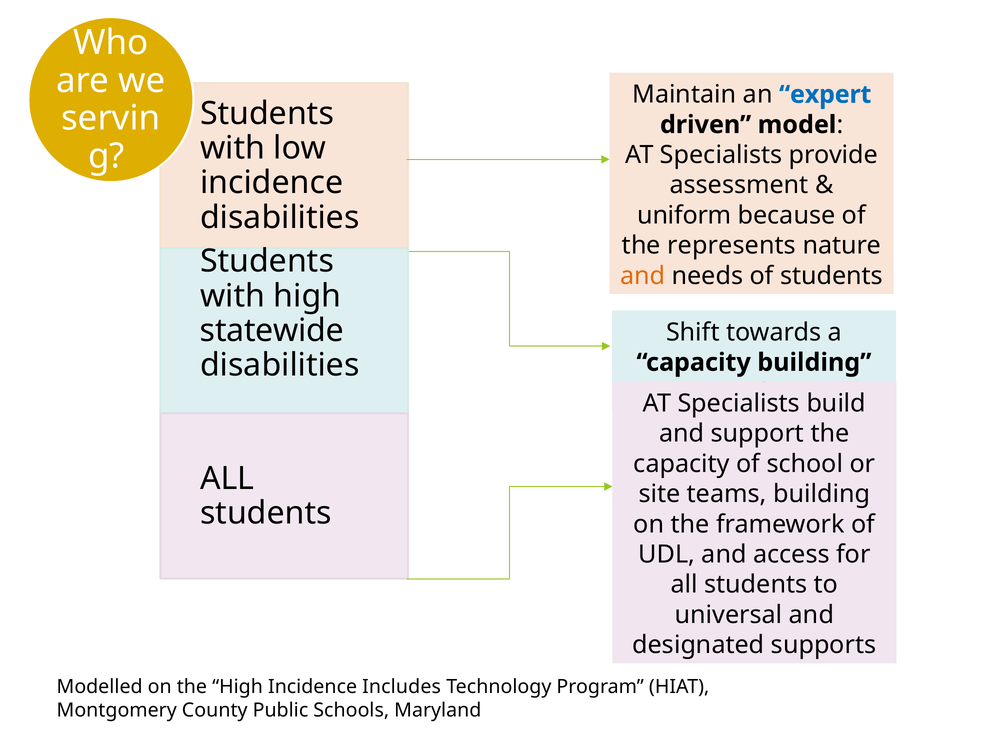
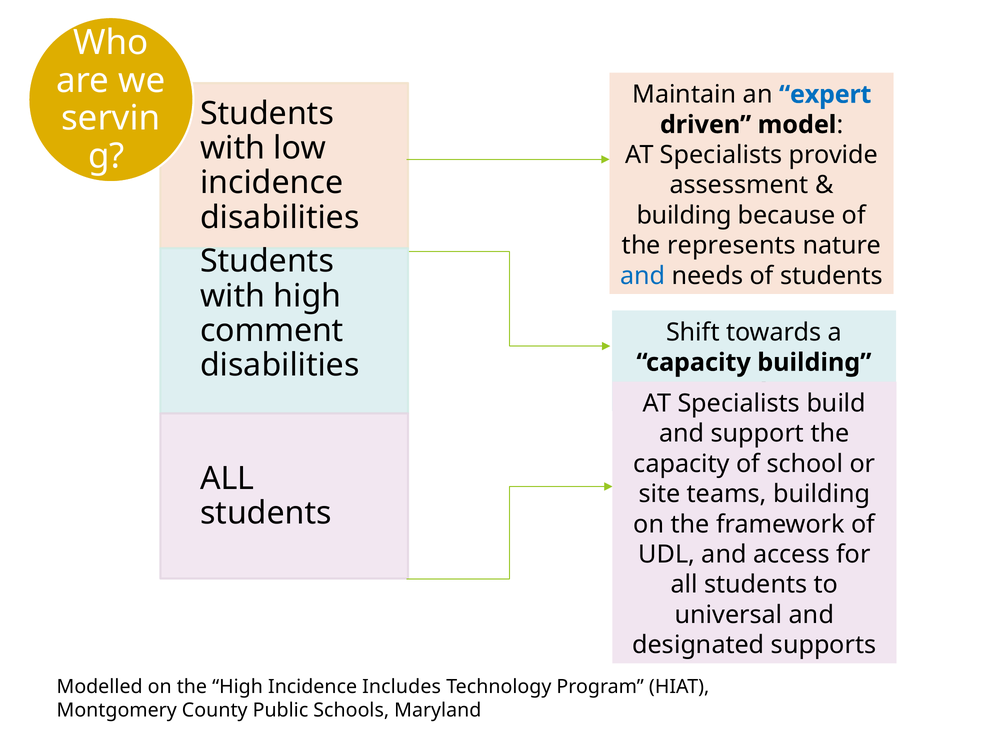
uniform: uniform -> building (684, 215)
and colour: orange -> blue (643, 276)
statewide: statewide -> comment (272, 331)
